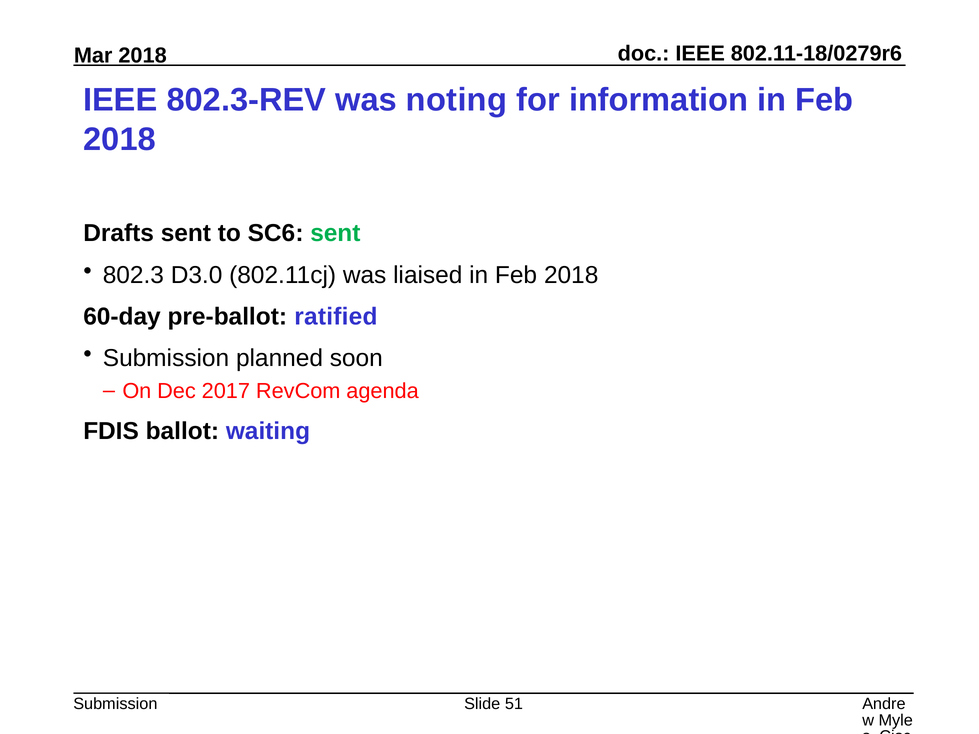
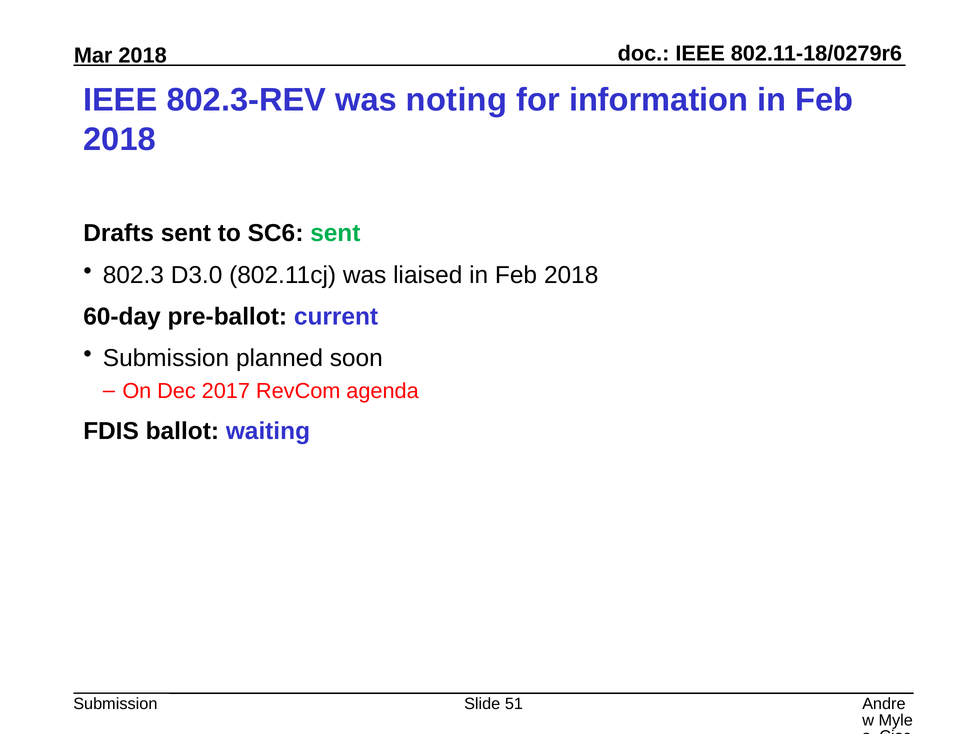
ratified: ratified -> current (336, 317)
